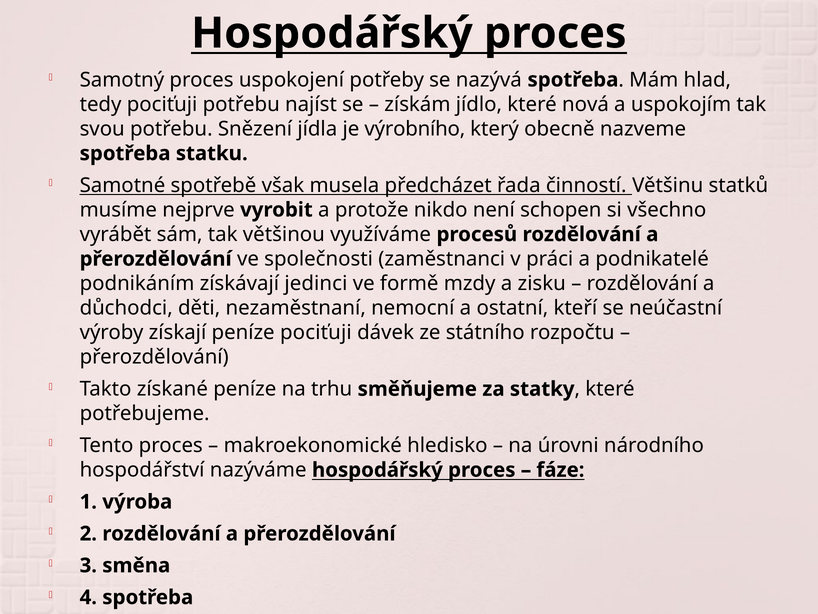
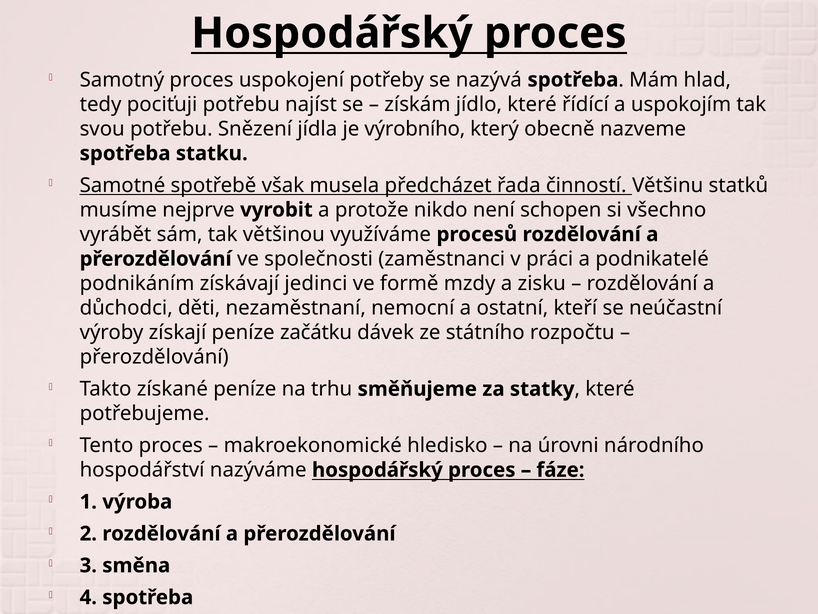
nová: nová -> řídící (585, 104)
peníze pociťuji: pociťuji -> začátku (316, 332)
